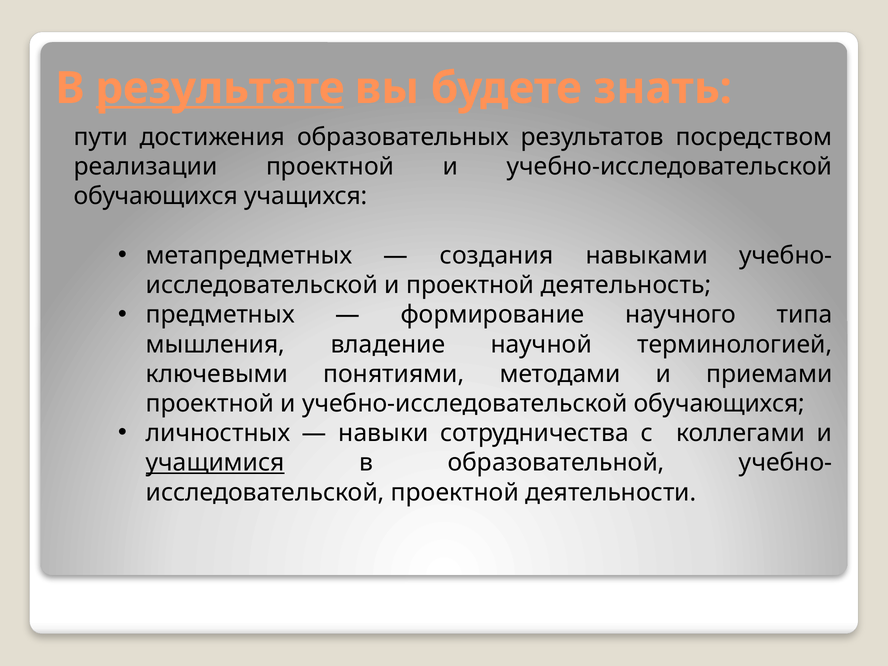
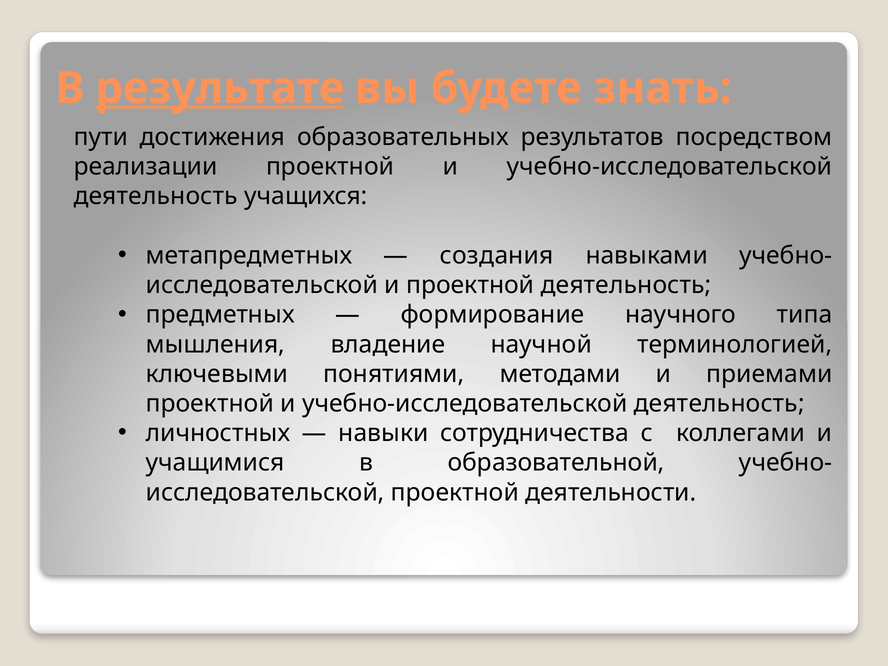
обучающихся: обучающихся -> деятельность (156, 196)
обучающихся: обучающихся -> деятельность (719, 404)
учащимися underline: present -> none (215, 463)
